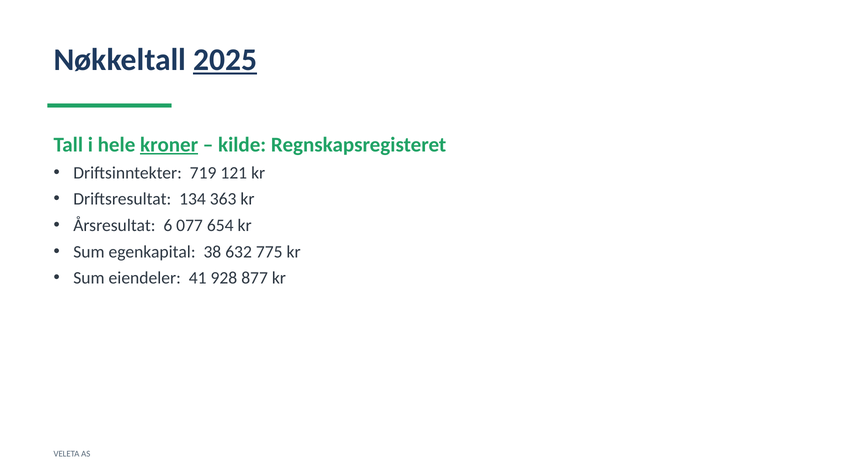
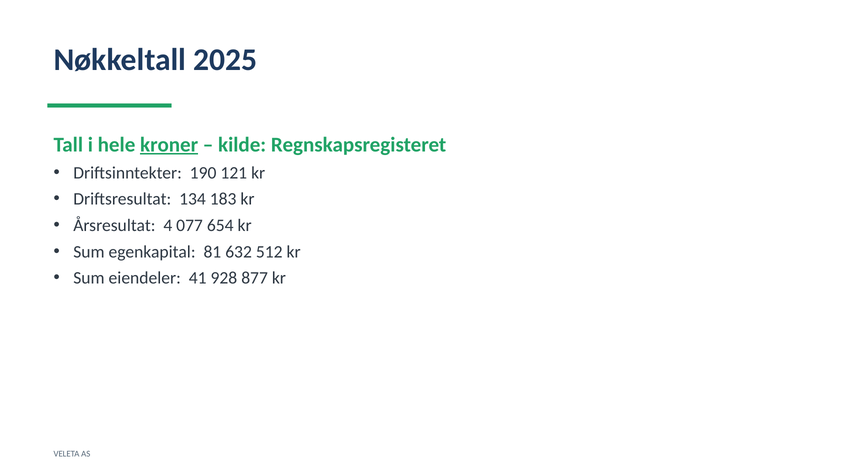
2025 underline: present -> none (225, 60)
719: 719 -> 190 (203, 173)
363: 363 -> 183 (223, 199)
6: 6 -> 4 (168, 226)
38: 38 -> 81 (212, 252)
775: 775 -> 512 (269, 252)
